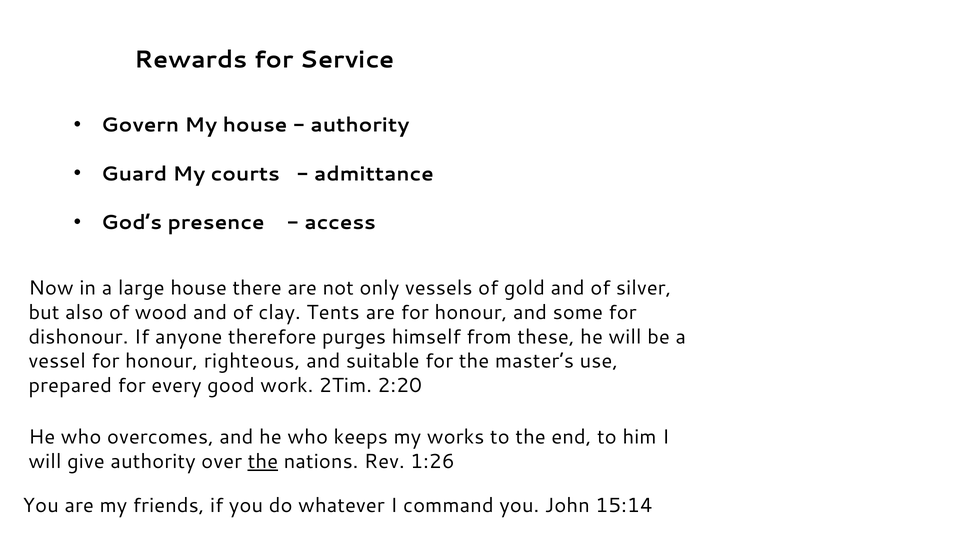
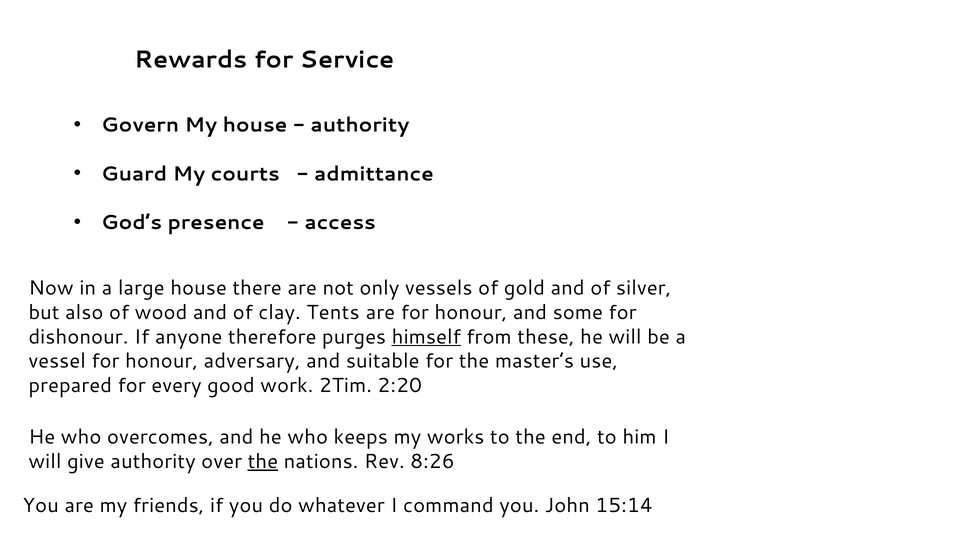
himself underline: none -> present (426, 337)
righteous: righteous -> adversary (252, 361)
1:26: 1:26 -> 8:26 (432, 461)
